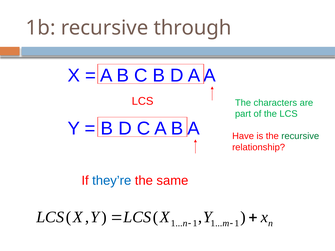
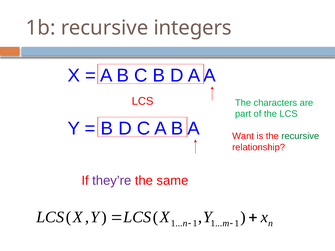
through: through -> integers (193, 28)
Have: Have -> Want (243, 136)
they’re colour: blue -> purple (112, 181)
